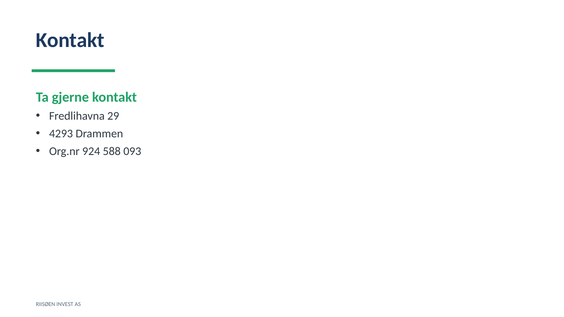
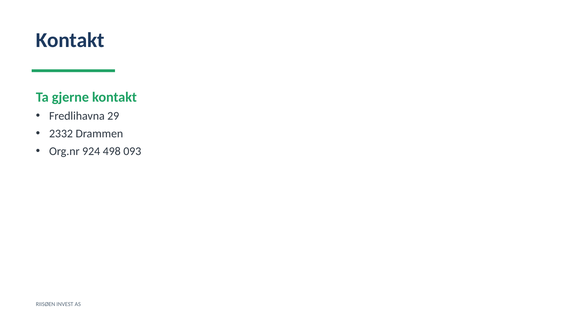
4293: 4293 -> 2332 (61, 134)
588: 588 -> 498 (112, 151)
